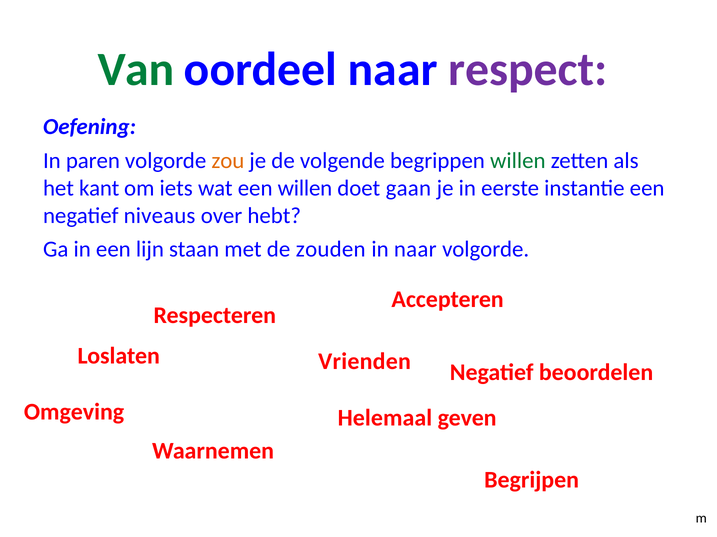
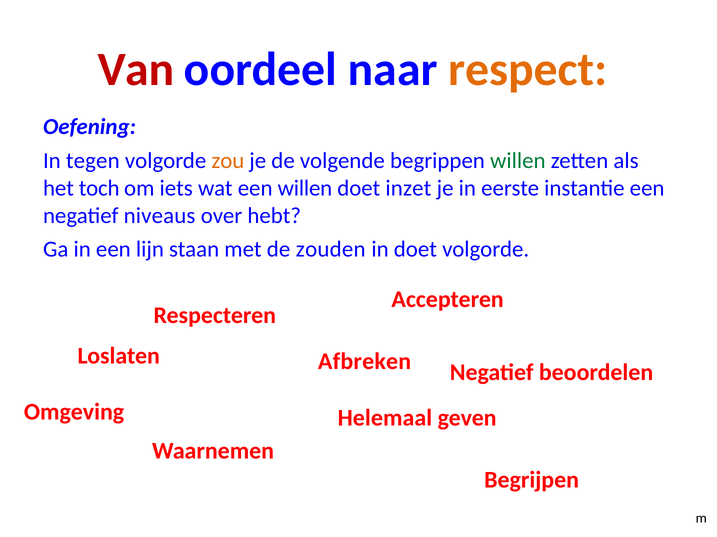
Van colour: green -> red (136, 70)
respect colour: purple -> orange (528, 70)
paren: paren -> tegen (93, 161)
kant: kant -> toch (99, 188)
gaan: gaan -> inzet (408, 188)
in naar: naar -> doet (415, 250)
Vrienden: Vrienden -> Afbreken (365, 362)
